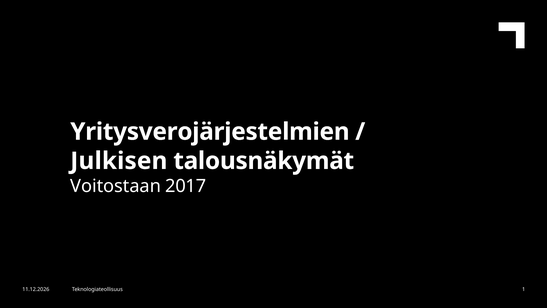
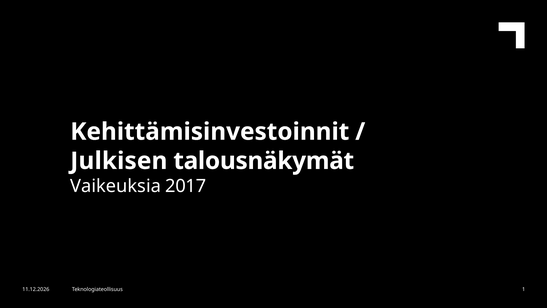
Yritysverojärjestelmien: Yritysverojärjestelmien -> Kehittämisinvestoinnit (210, 132)
Voitostaan: Voitostaan -> Vaikeuksia (116, 186)
